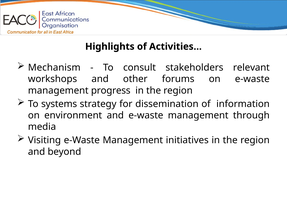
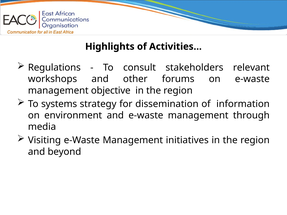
Mechanism: Mechanism -> Regulations (54, 68)
progress: progress -> objective (111, 91)
